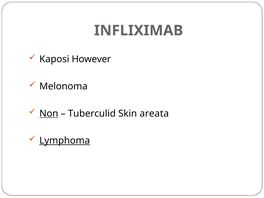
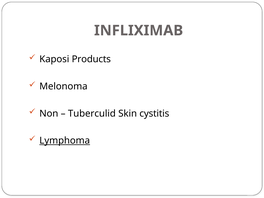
However: However -> Products (91, 59)
Non underline: present -> none (49, 114)
areata: areata -> cystitis (154, 114)
